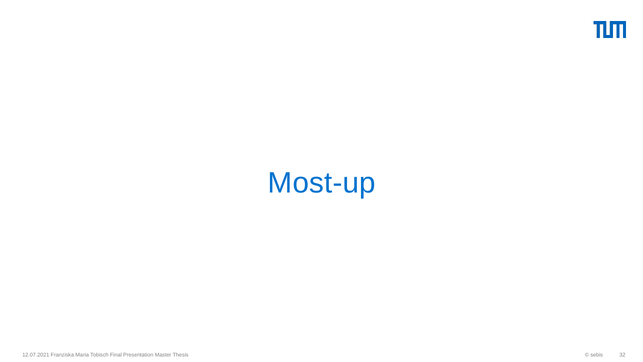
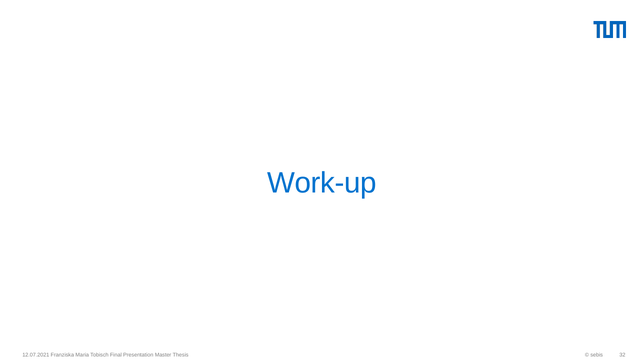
Most-up: Most-up -> Work-up (322, 183)
